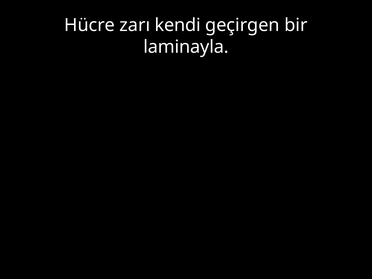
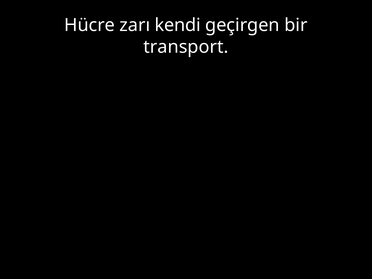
laminayla: laminayla -> transport (186, 47)
